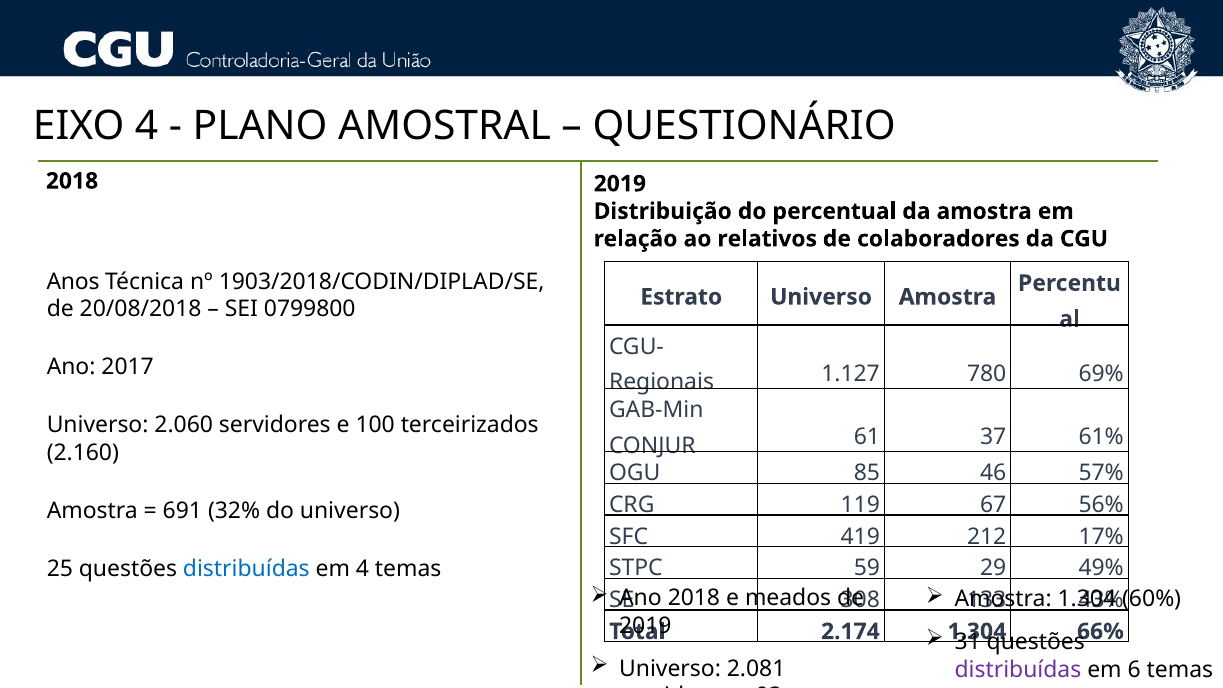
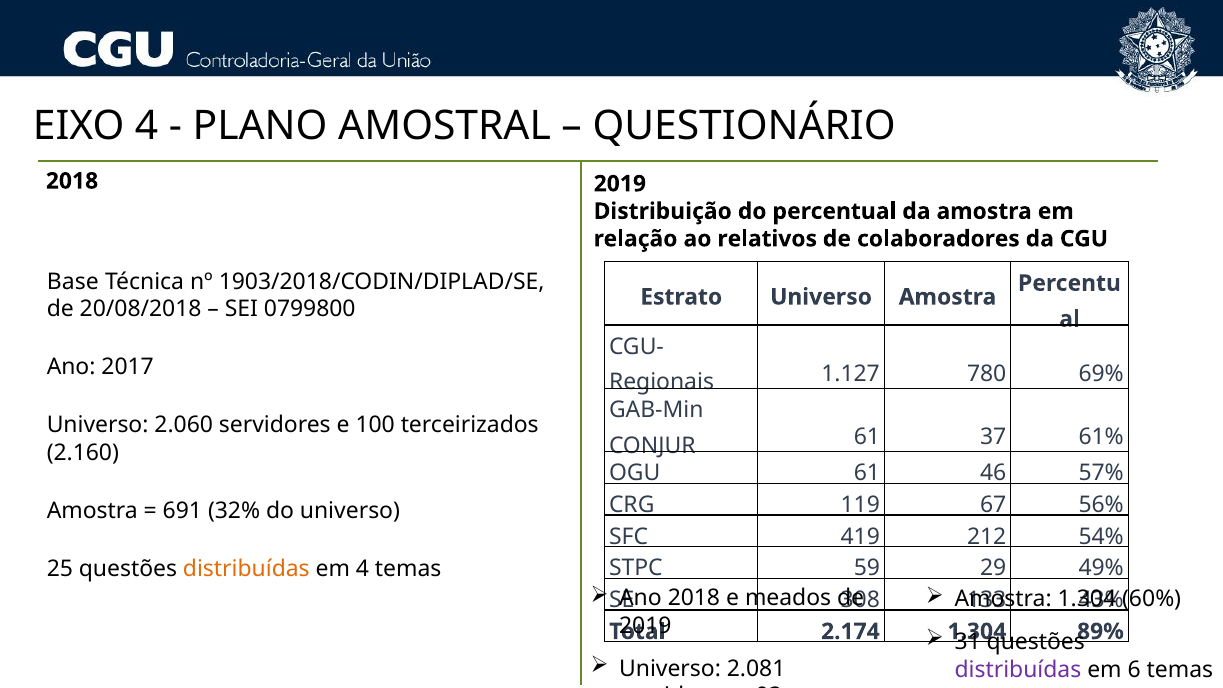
Anos: Anos -> Base (73, 282)
OGU 85: 85 -> 61 (867, 473)
17%: 17% -> 54% (1101, 536)
distribuídas colour: blue -> orange (246, 569)
66%: 66% -> 89% (1100, 631)
